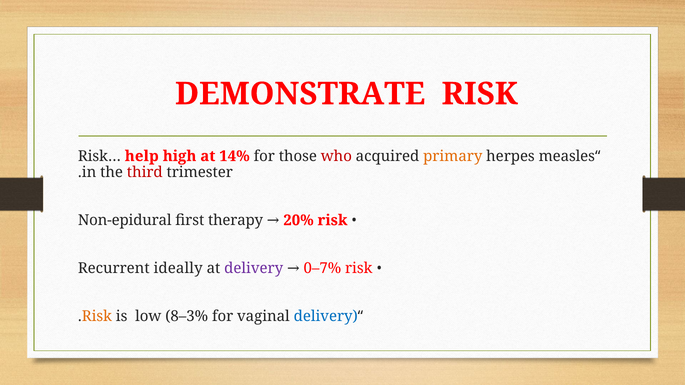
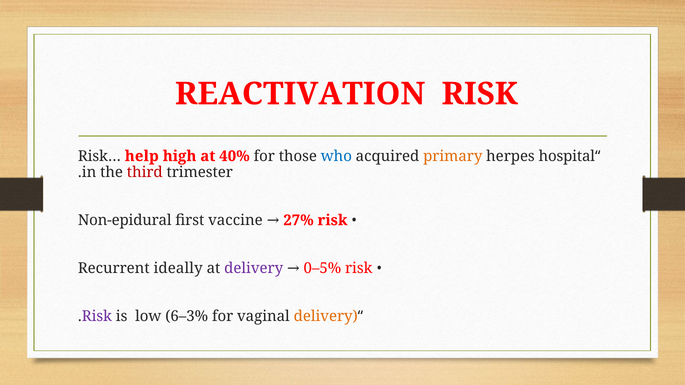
DEMONSTRATE: DEMONSTRATE -> REACTIVATION (300, 94)
14%: 14% -> 40% (234, 156)
who colour: red -> blue (336, 156)
measles: measles -> hospital (567, 156)
therapy: therapy -> vaccine (235, 220)
20%: 20% -> 27% (298, 220)
0–7%: 0–7% -> 0–5% (322, 268)
Risk colour: orange -> purple (97, 316)
8–3%: 8–3% -> 6–3% (187, 316)
delivery colour: blue -> orange (326, 316)
